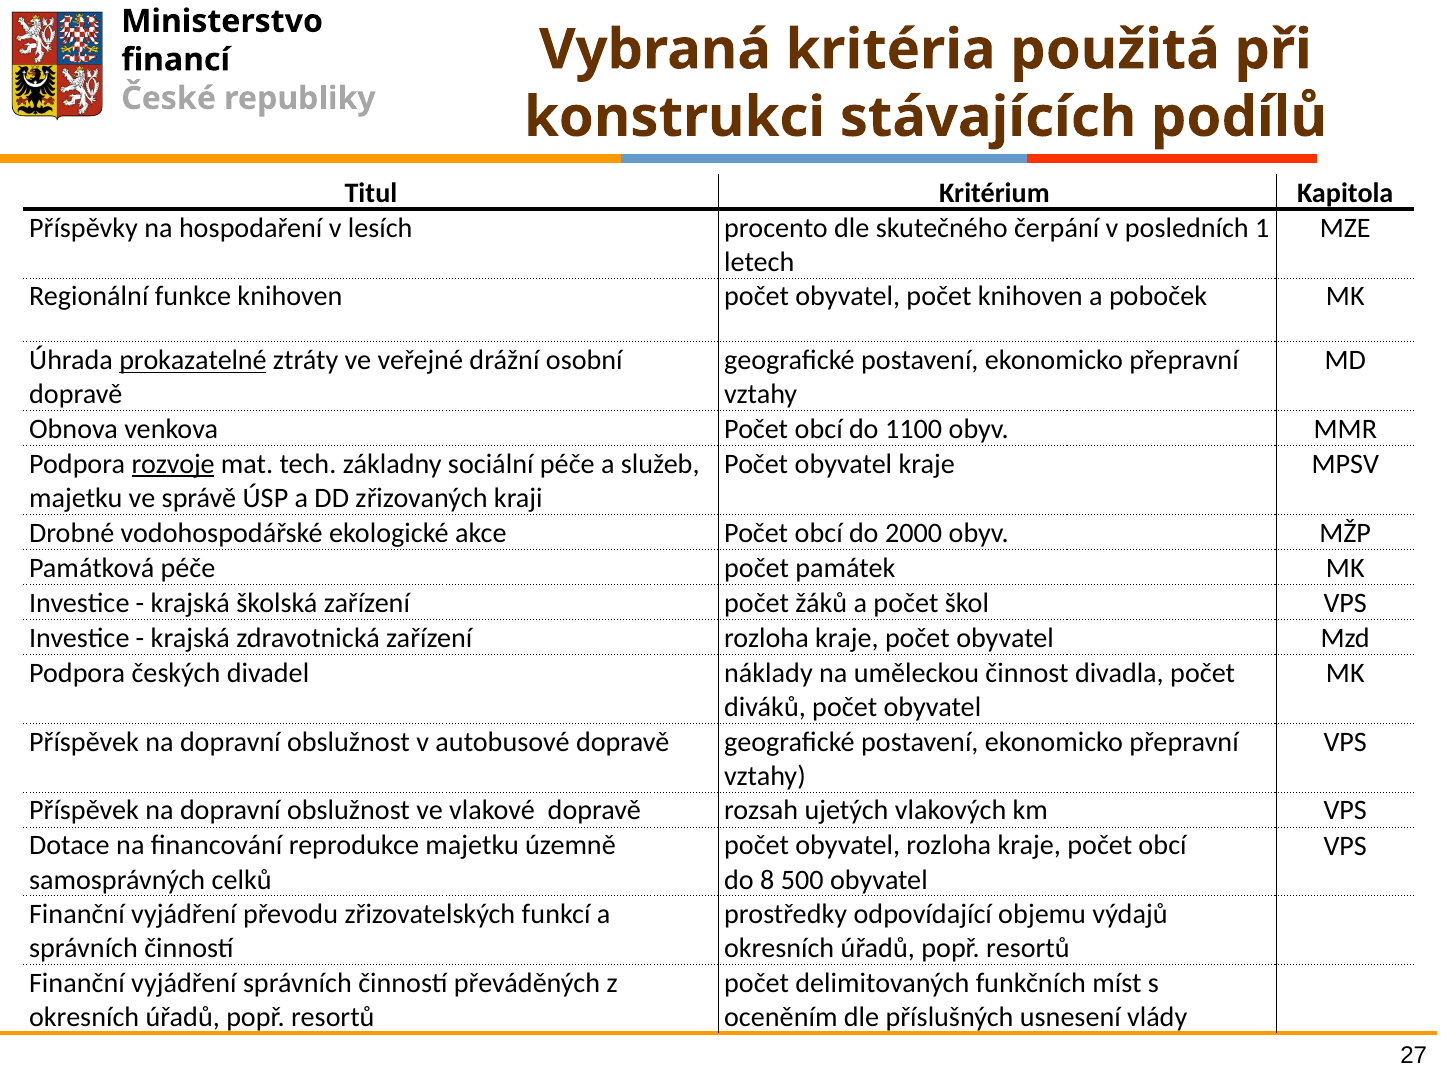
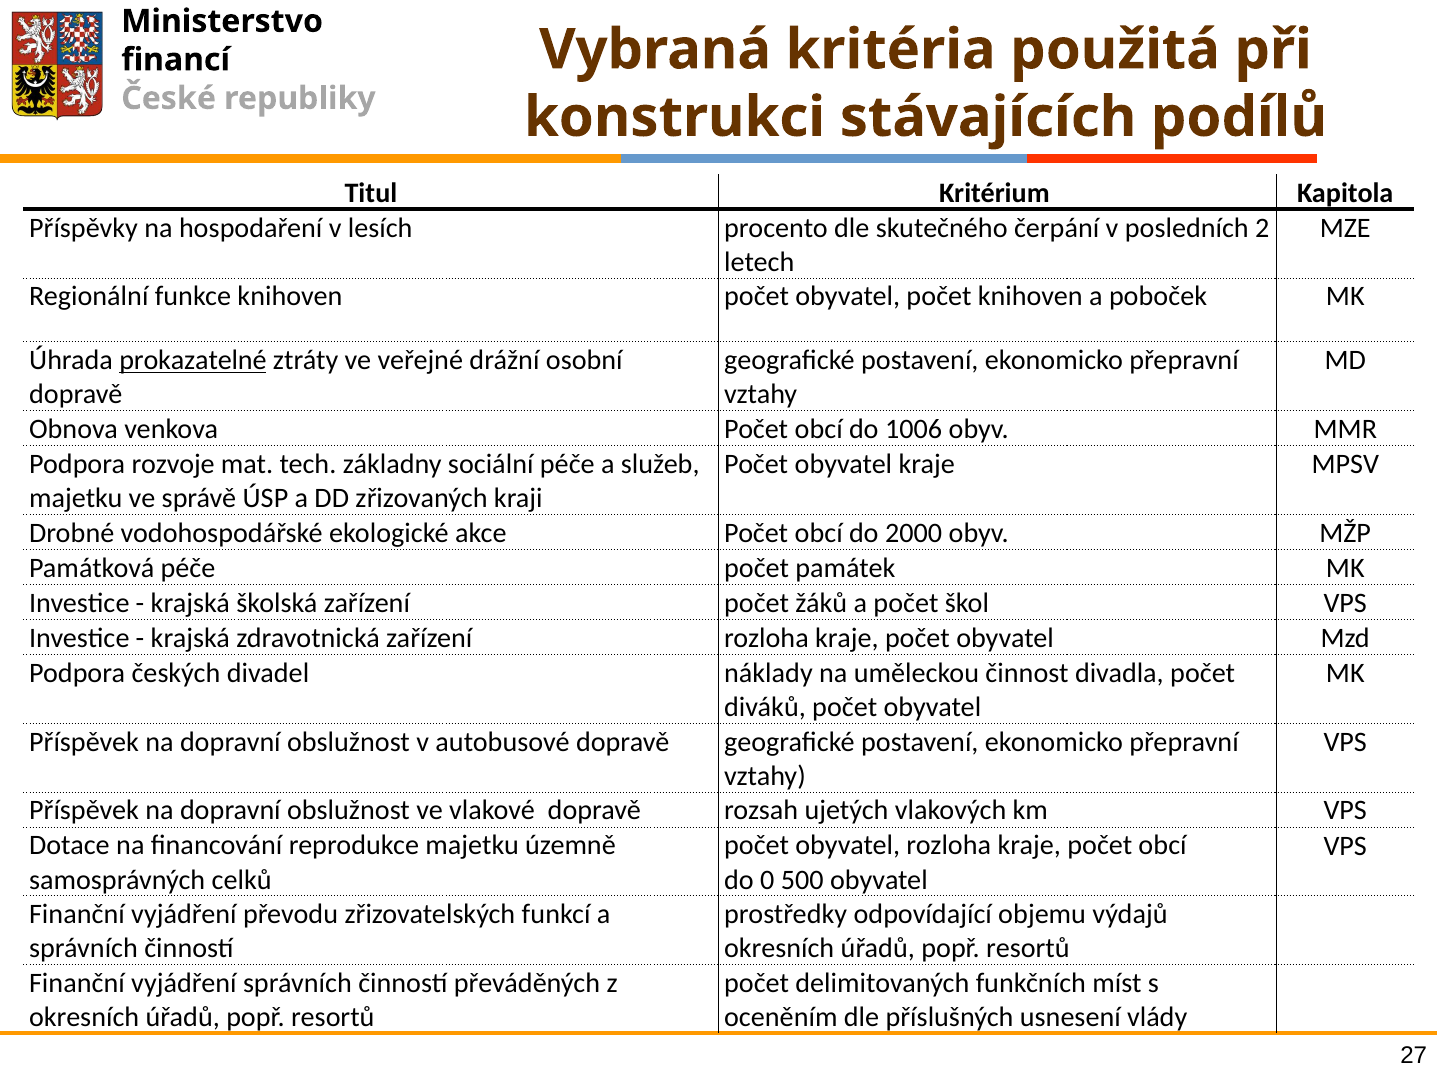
1: 1 -> 2 (1262, 228)
1100: 1100 -> 1006 (914, 429)
rozvoje underline: present -> none (173, 464)
8: 8 -> 0 (767, 880)
